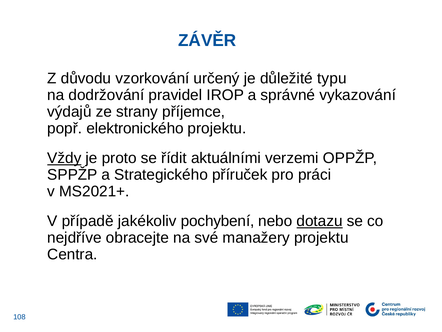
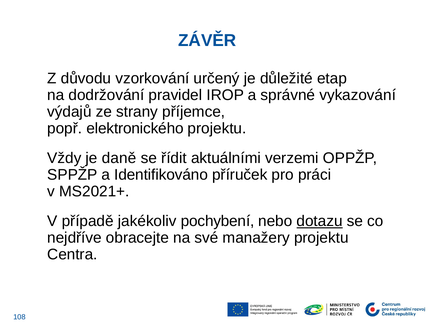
typu: typu -> etap (332, 78)
Vždy underline: present -> none (64, 158)
proto: proto -> daně (119, 158)
Strategického: Strategického -> Identifikováno (161, 174)
